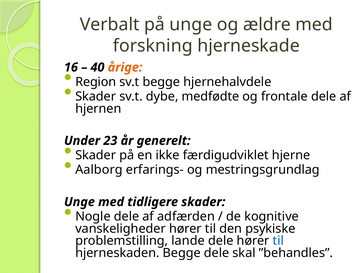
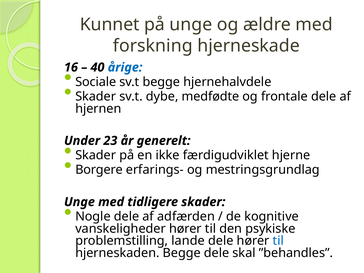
Verbalt: Verbalt -> Kunnet (110, 25)
årige colour: orange -> blue (125, 67)
Region: Region -> Sociale (96, 82)
Aalborg: Aalborg -> Borgere (99, 170)
